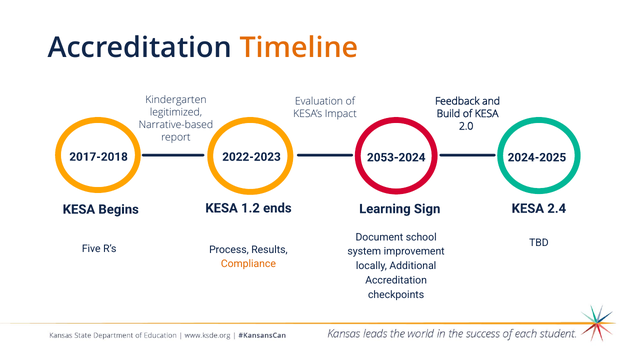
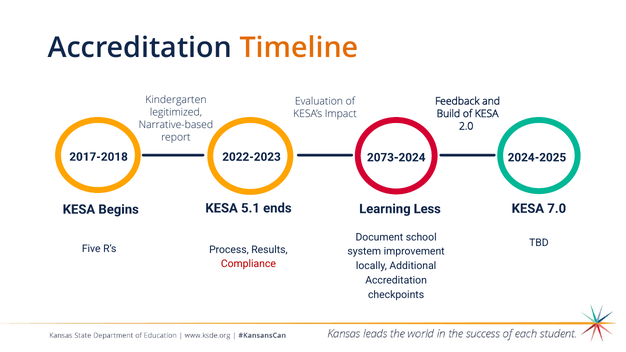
2053-2024: 2053-2024 -> 2073-2024 (396, 158)
1.2: 1.2 -> 5.1 (250, 208)
2.4: 2.4 -> 7.0 (557, 209)
Sign: Sign -> Less (427, 209)
Compliance colour: orange -> red (248, 264)
